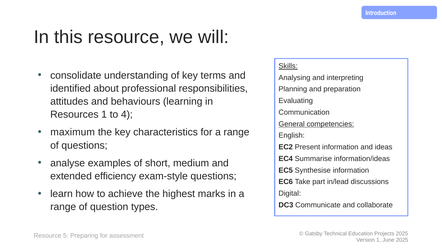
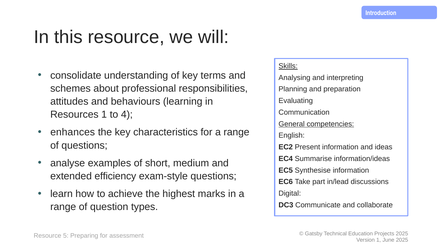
identified: identified -> schemes (70, 89)
maximum: maximum -> enhances (73, 133)
